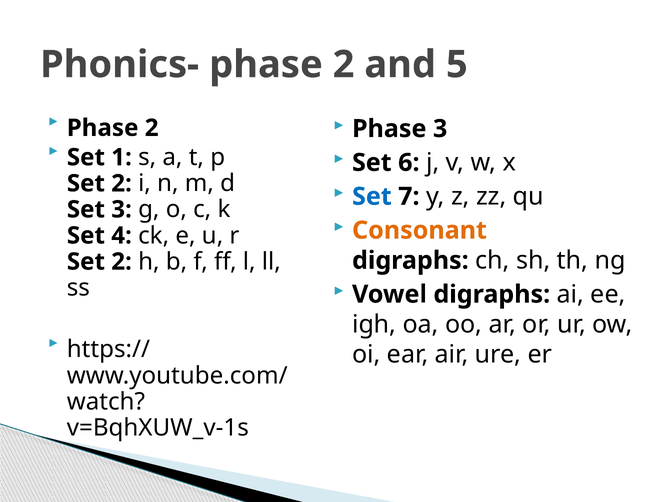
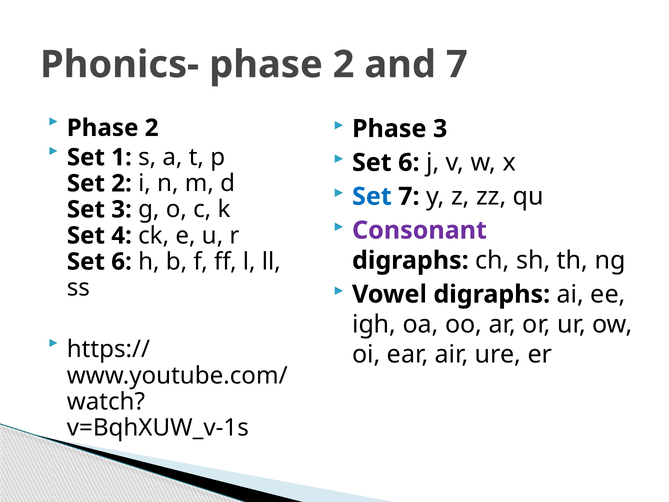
and 5: 5 -> 7 (457, 65)
Consonant colour: orange -> purple (419, 230)
2: 2 -> 6 (122, 262)
